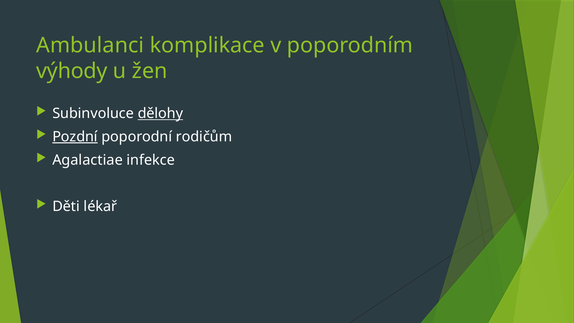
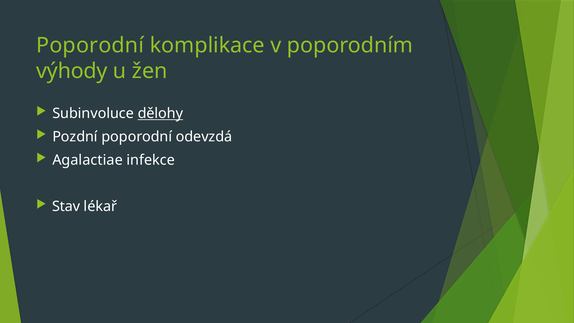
Ambulanci: Ambulanci -> Poporodní (90, 45)
Pozdní underline: present -> none (75, 137)
rodičům: rodičům -> odevzdá (204, 137)
Děti: Děti -> Stav (66, 206)
